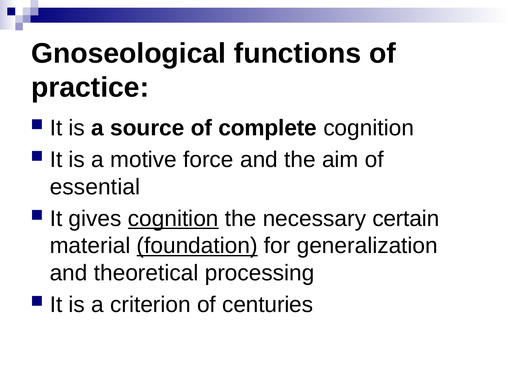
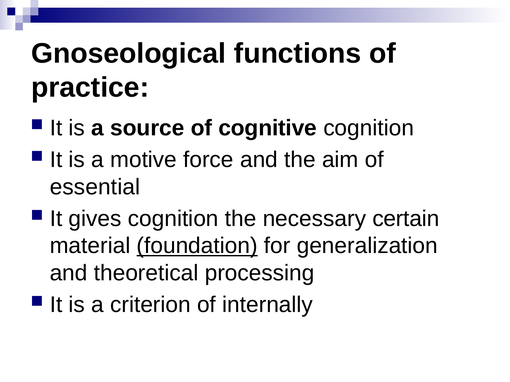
complete: complete -> cognitive (268, 128)
cognition underline: present -> none (173, 219)
centuries: centuries -> internally (268, 305)
